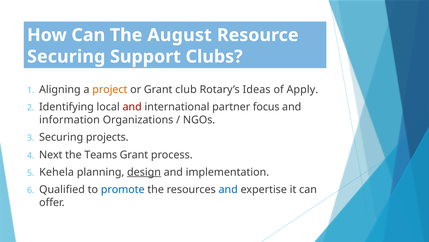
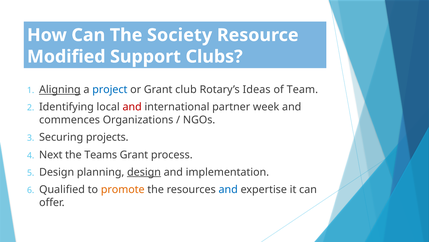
August: August -> Society (180, 35)
Securing: Securing -> Modified (66, 56)
Aligning underline: none -> present (60, 89)
project colour: orange -> blue (110, 89)
Apply: Apply -> Team (302, 89)
focus: focus -> week (266, 107)
information: information -> commences (70, 120)
Kehela: Kehela -> Design (57, 172)
promote colour: blue -> orange (123, 189)
